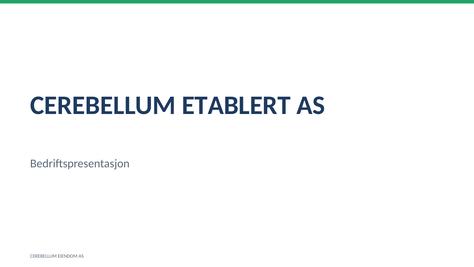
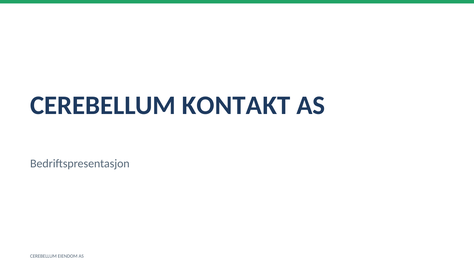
ETABLERT: ETABLERT -> KONTAKT (236, 105)
